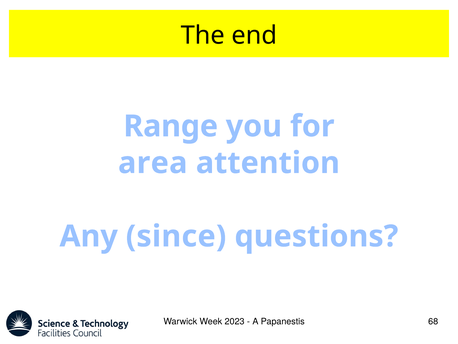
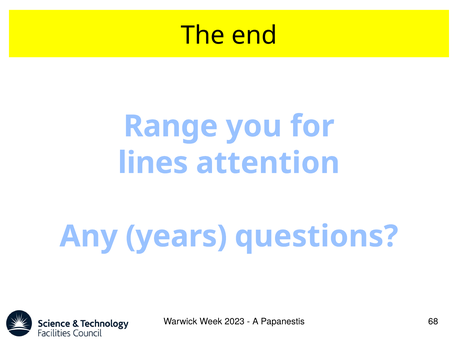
area: area -> lines (153, 163)
since: since -> years (176, 236)
